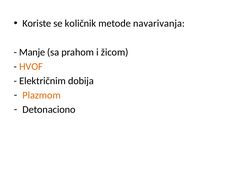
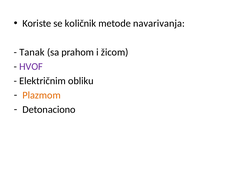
Manje: Manje -> Tanak (32, 52)
HVOF colour: orange -> purple (31, 66)
dobija: dobija -> obliku (81, 81)
